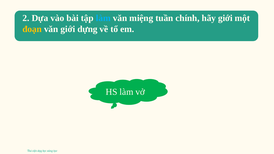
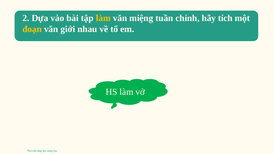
làm colour: light blue -> yellow (103, 18)
hãy giới: giới -> tích (225, 18)
dựng: dựng -> nhau (87, 29)
